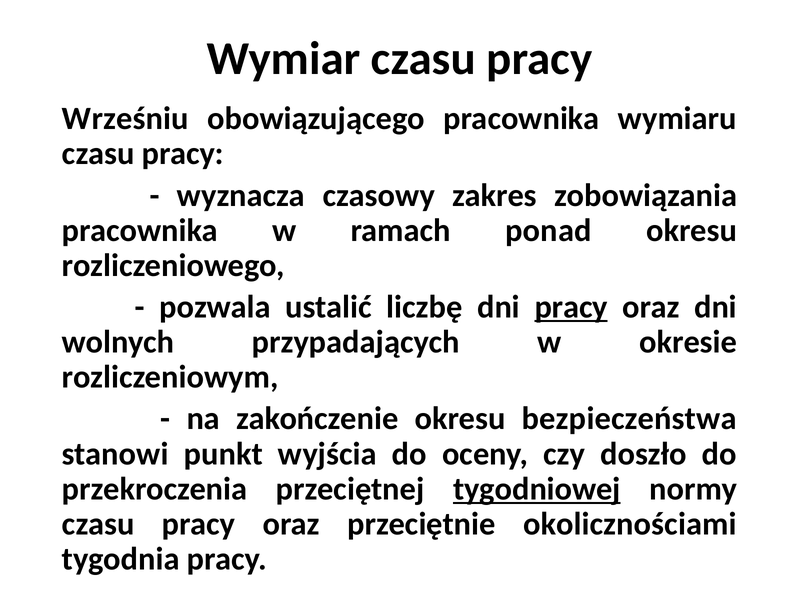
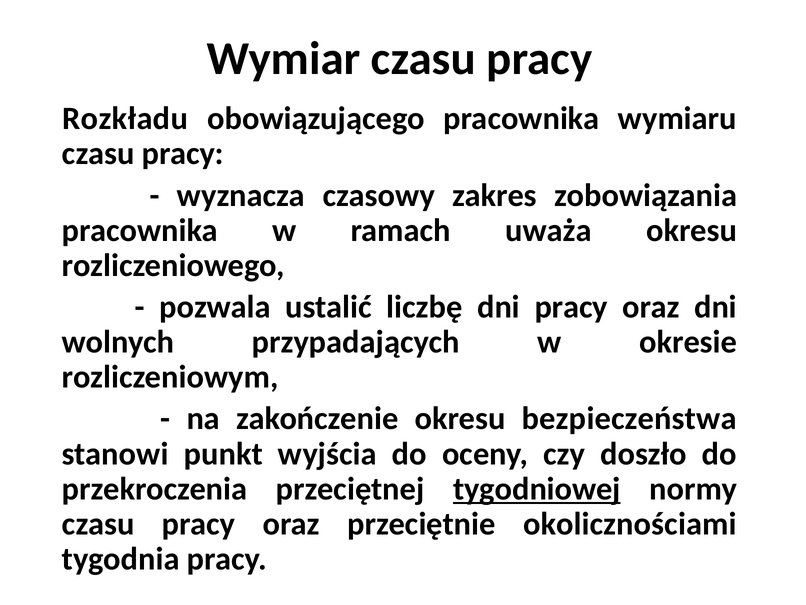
Wrześniu: Wrześniu -> Rozkładu (125, 119)
ponad: ponad -> uważa (548, 230)
pracy underline: present -> none (571, 307)
